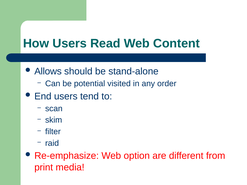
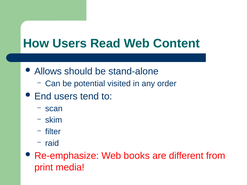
option: option -> books (137, 156)
